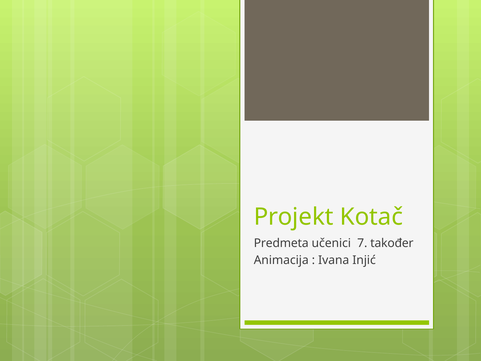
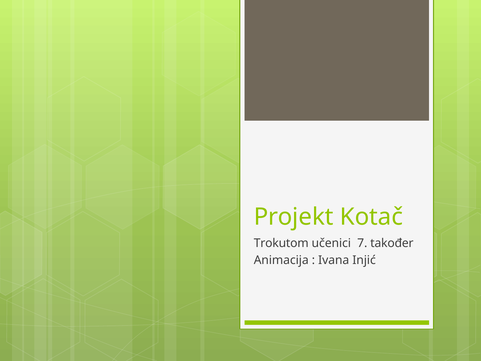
Predmeta: Predmeta -> Trokutom (281, 243)
